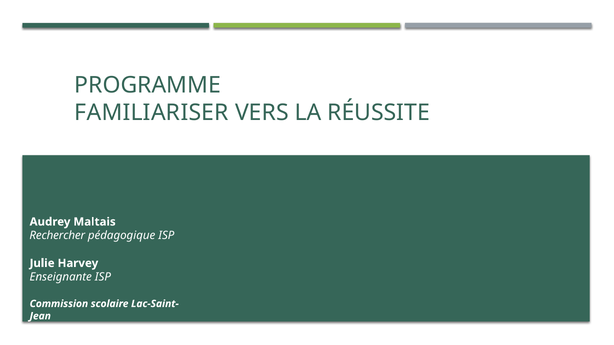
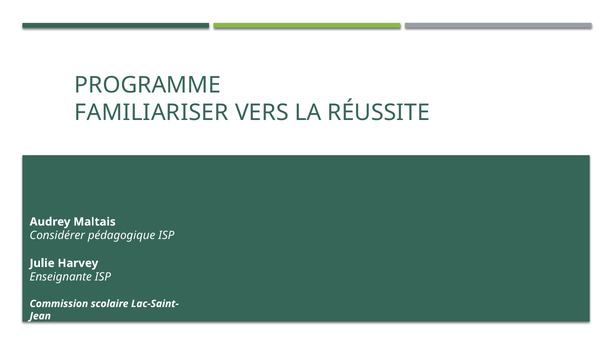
Rechercher: Rechercher -> Considérer (57, 236)
